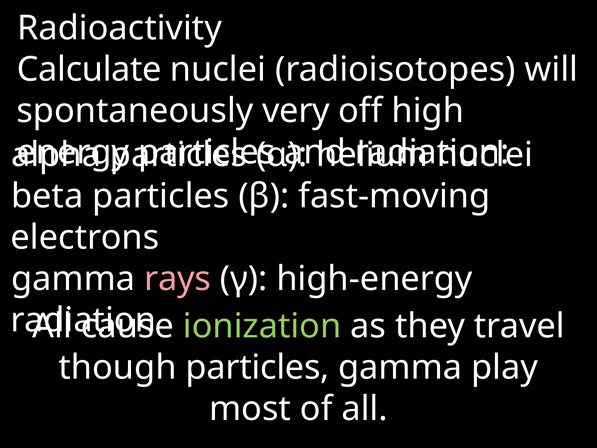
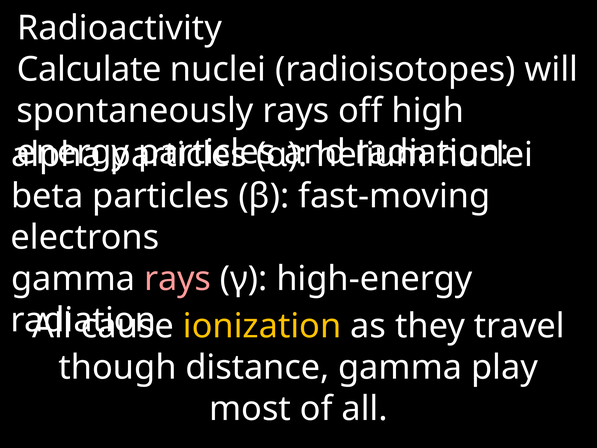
spontaneously very: very -> rays (296, 111)
ionization colour: light green -> yellow (262, 326)
though particles: particles -> distance (257, 367)
